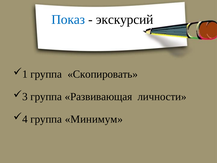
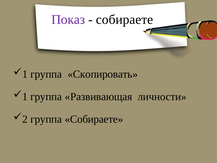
Показ colour: blue -> purple (68, 20)
экскурсий: экскурсий -> собираете (125, 20)
3: 3 -> 1 (25, 97)
4: 4 -> 2 (25, 119)
группа Минимум: Минимум -> Собираете (94, 119)
